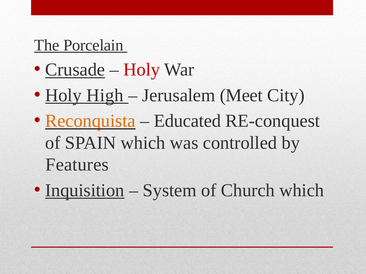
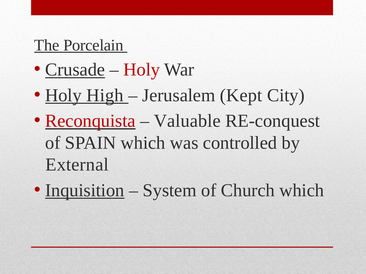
Meet: Meet -> Kept (241, 95)
Reconquista colour: orange -> red (90, 121)
Educated: Educated -> Valuable (187, 121)
Features: Features -> External (77, 165)
